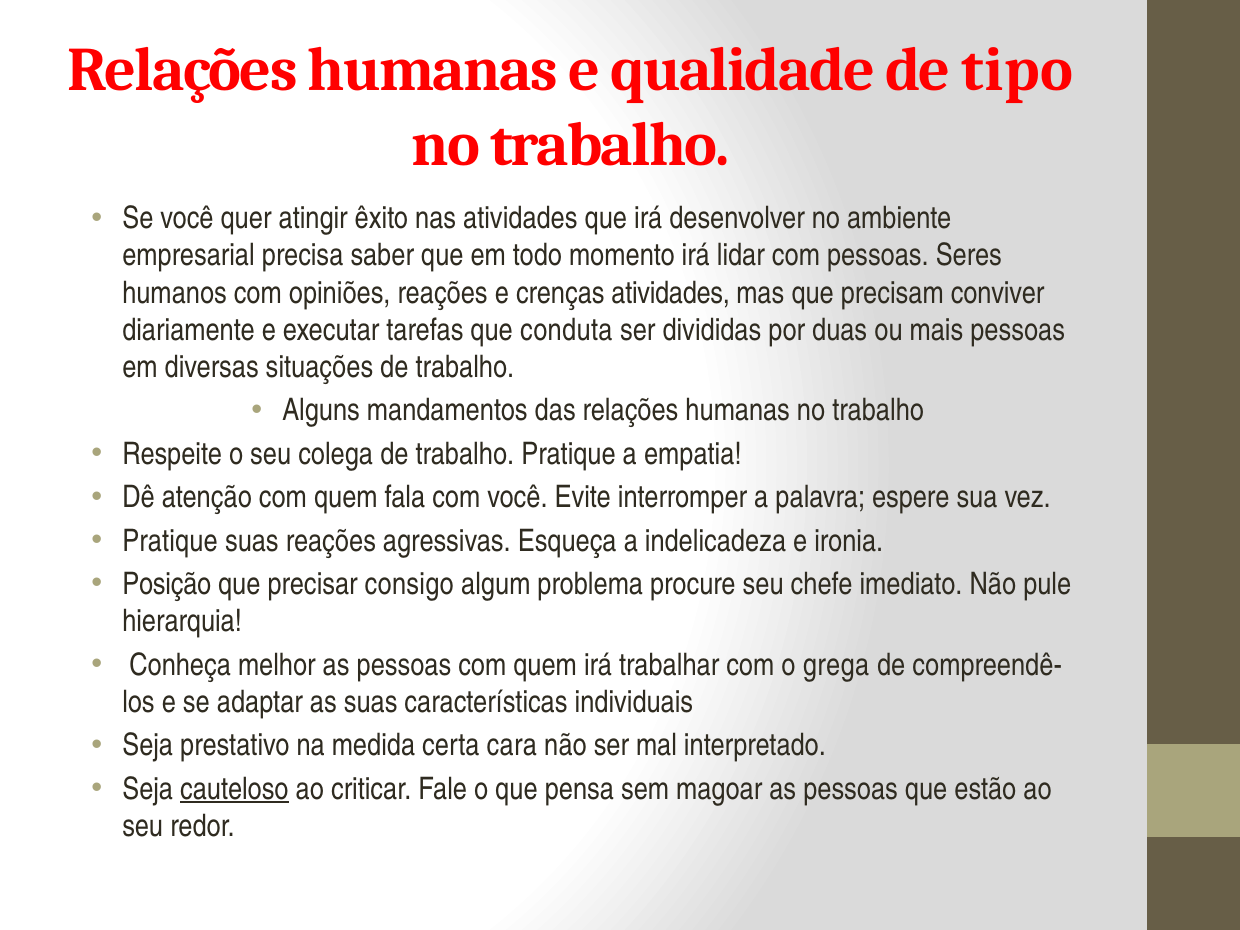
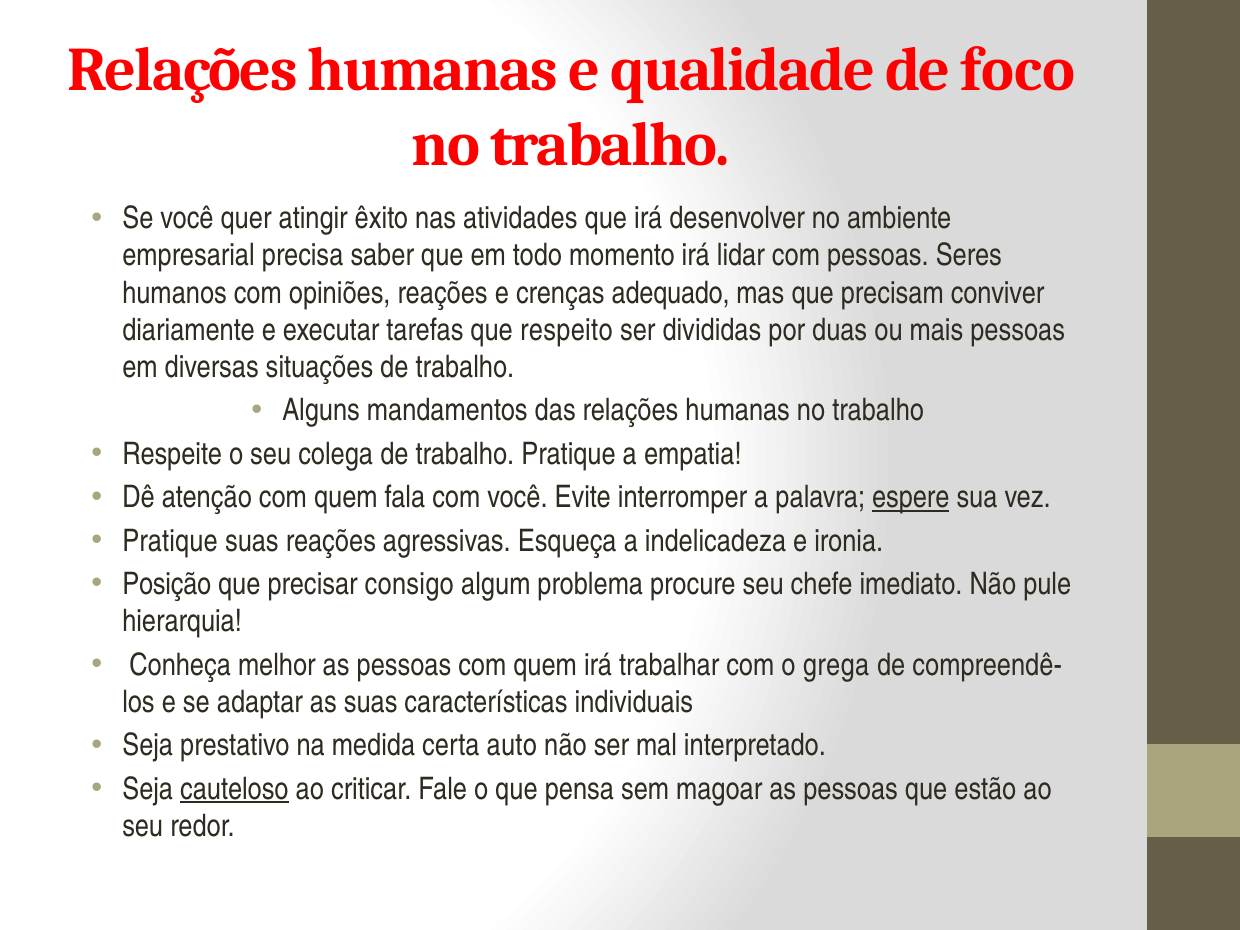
tipo: tipo -> foco (1018, 70)
crenças atividades: atividades -> adequado (671, 293)
conduta: conduta -> respeito (566, 330)
espere underline: none -> present (911, 498)
cara: cara -> auto (512, 746)
